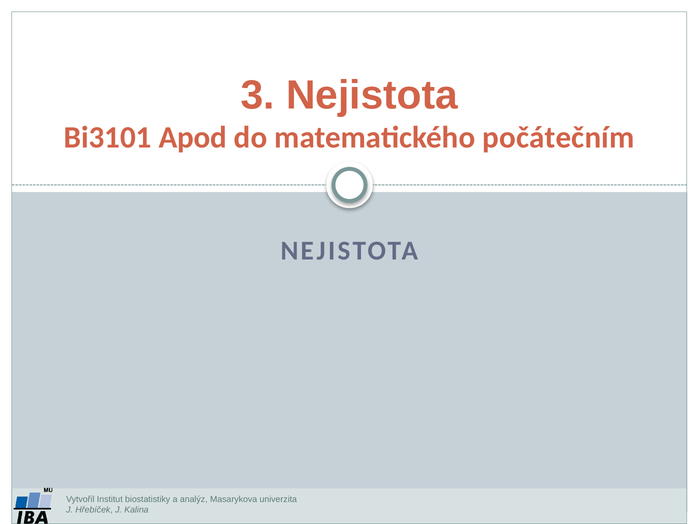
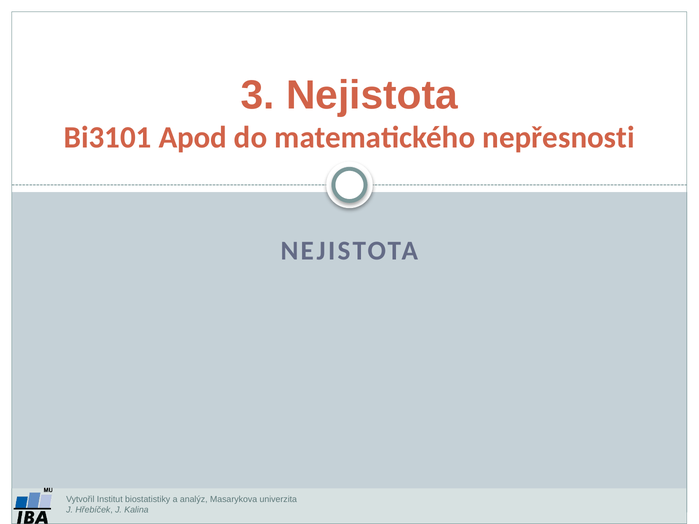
počátečním: počátečním -> nepřesnosti (559, 138)
